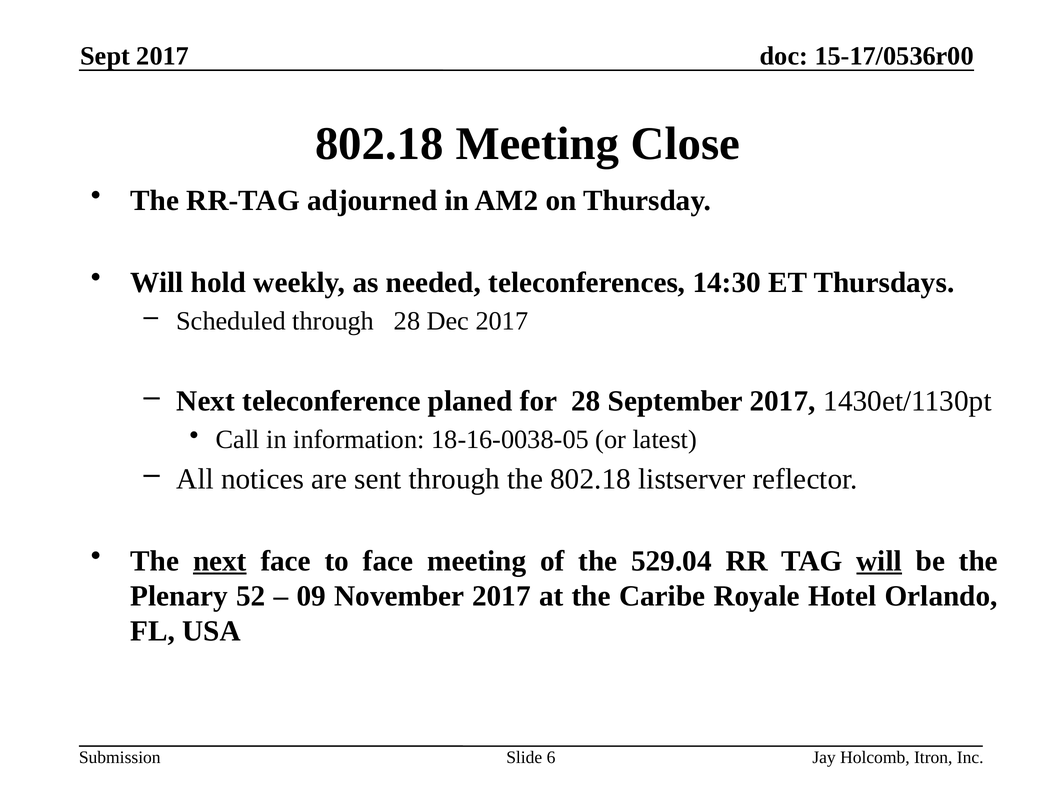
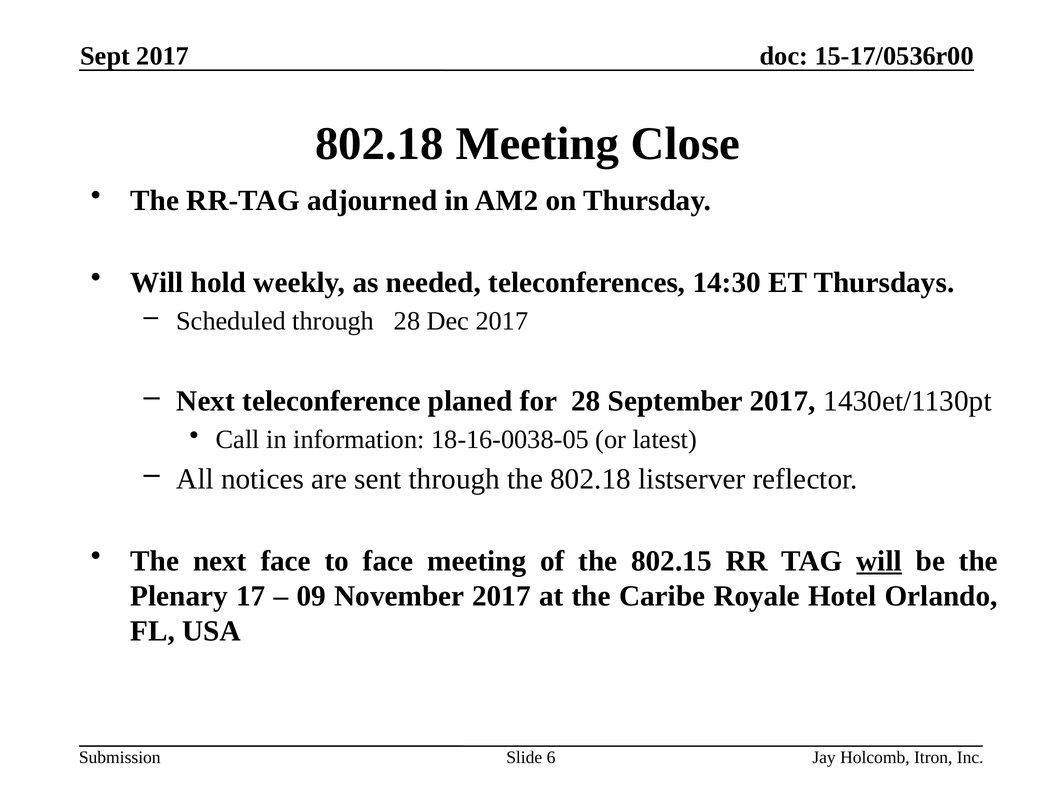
next underline: present -> none (220, 561)
529.04: 529.04 -> 802.15 (671, 561)
52: 52 -> 17 (251, 596)
